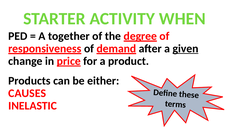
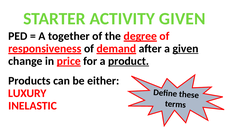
WHEN: WHEN -> GIVEN (182, 19)
product underline: none -> present (129, 61)
CAUSES: CAUSES -> LUXURY (27, 94)
